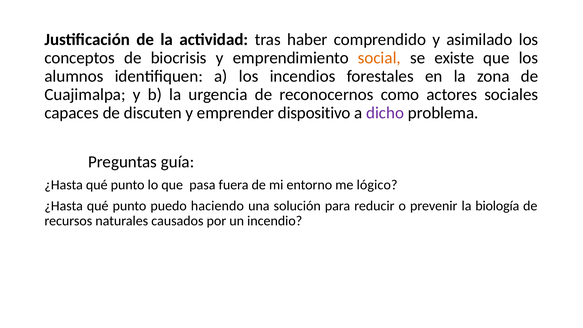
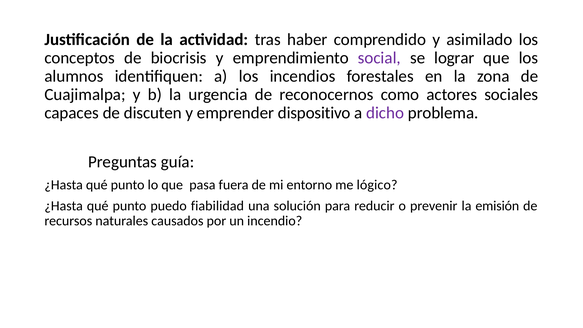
social colour: orange -> purple (379, 58)
existe: existe -> lograr (454, 58)
haciendo: haciendo -> fiabilidad (217, 206)
biología: biología -> emisión (497, 206)
